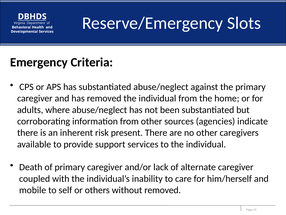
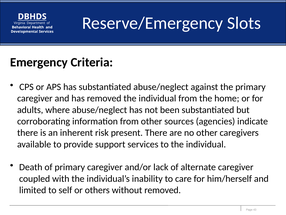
mobile: mobile -> limited (33, 190)
